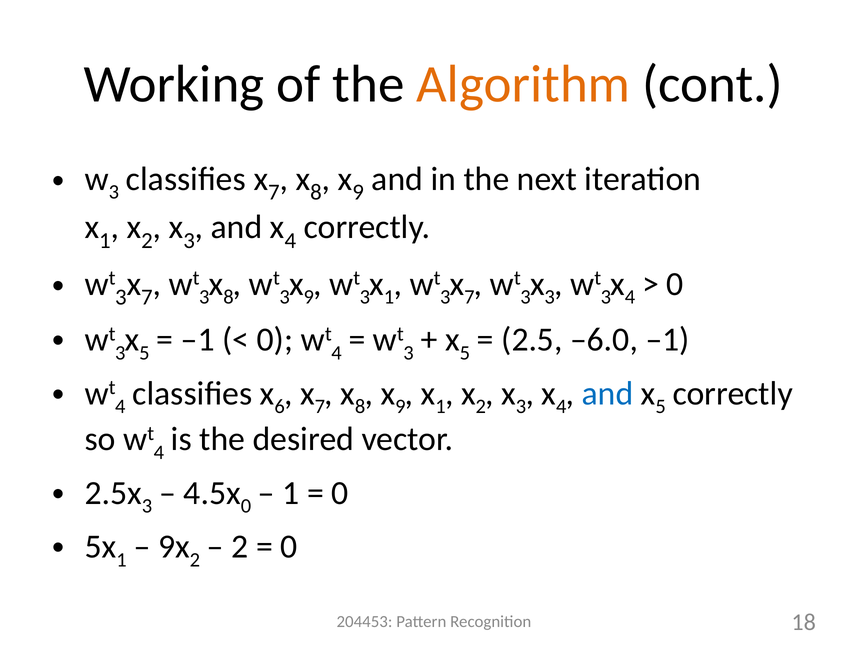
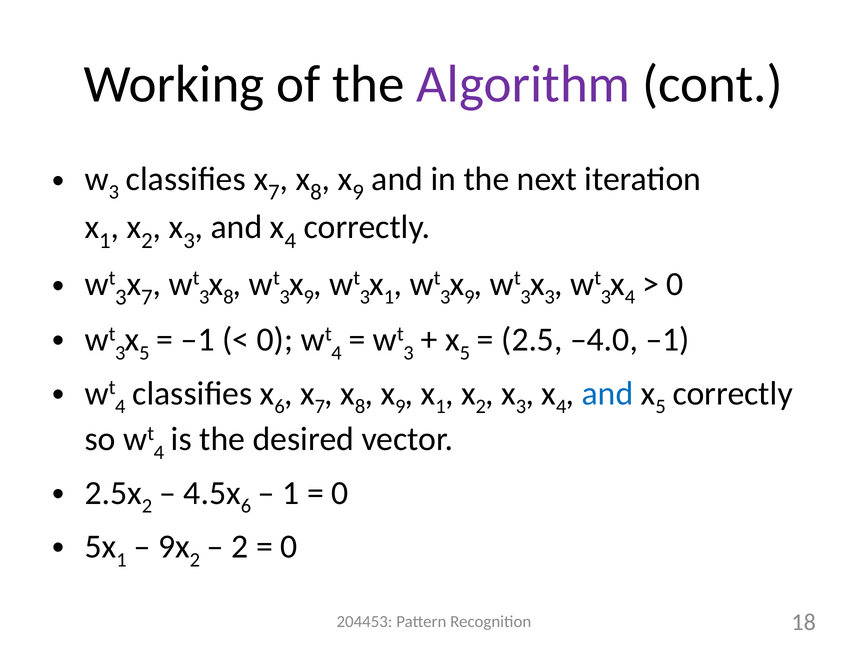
Algorithm colour: orange -> purple (523, 84)
7: 7 -> 9 (469, 297)
–6.0: –6.0 -> –4.0 (604, 340)
3: 3 -> 2 (147, 506)
0: 0 -> 6 (246, 506)
